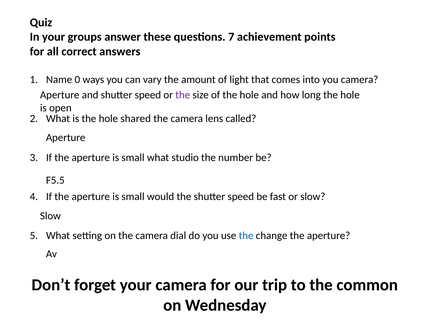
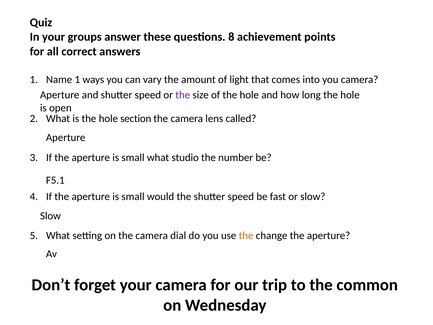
7: 7 -> 8 (231, 37)
Name 0: 0 -> 1 (77, 80)
shared: shared -> section (136, 119)
F5.5: F5.5 -> F5.1 (55, 180)
the colour: blue -> orange (246, 236)
